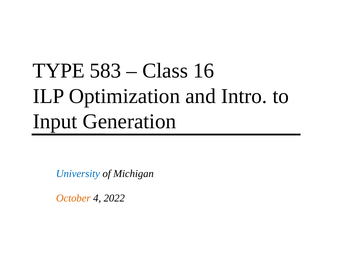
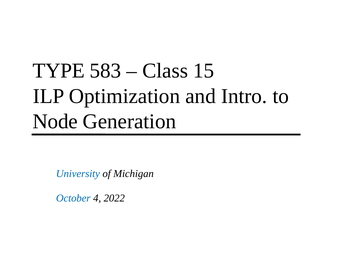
16: 16 -> 15 (204, 71)
Input: Input -> Node (55, 121)
October colour: orange -> blue (73, 198)
